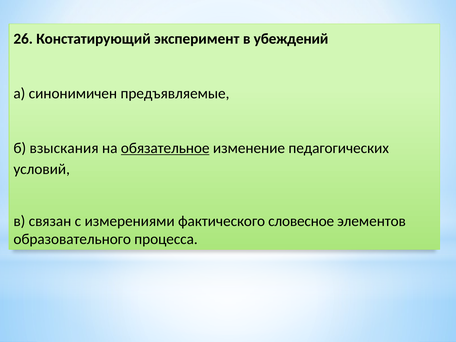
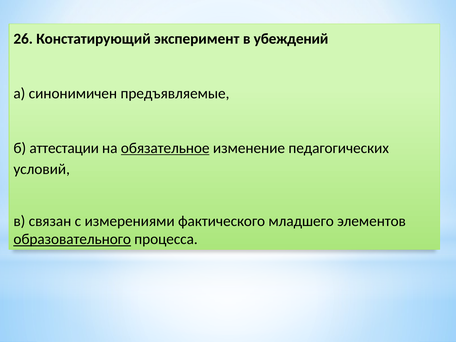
взыскания: взыскания -> аттестации (64, 148)
словесное: словесное -> младшего (301, 221)
образовательного underline: none -> present (72, 239)
